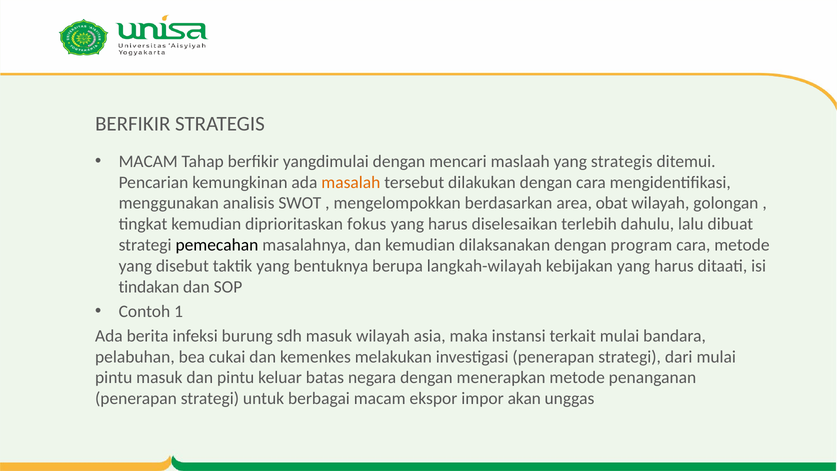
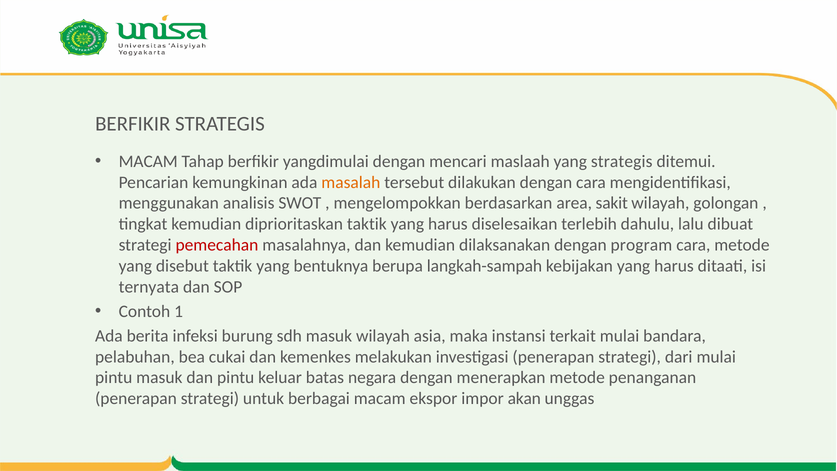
obat: obat -> sakit (612, 203)
diprioritaskan fokus: fokus -> taktik (367, 224)
pemecahan colour: black -> red (217, 245)
langkah-wilayah: langkah-wilayah -> langkah-sampah (484, 266)
tindakan: tindakan -> ternyata (149, 287)
